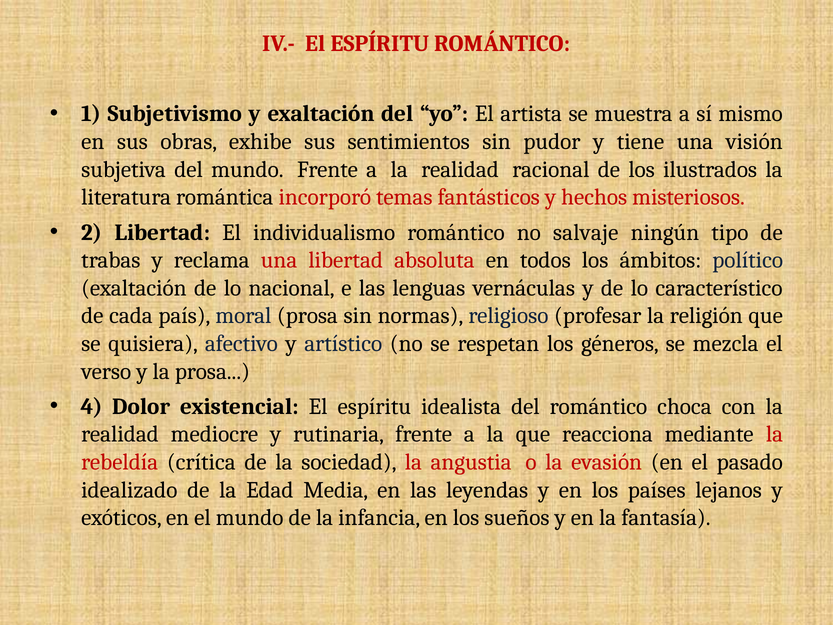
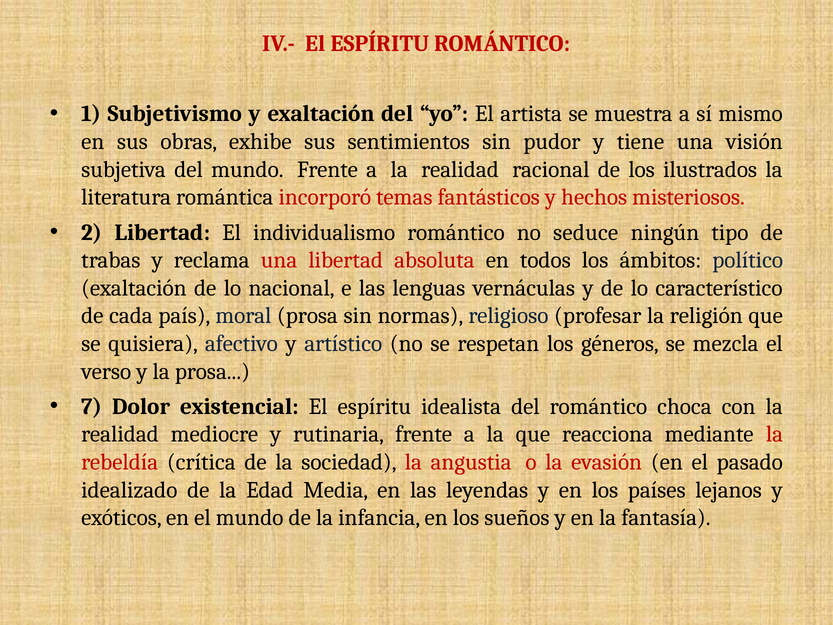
salvaje: salvaje -> seduce (586, 232)
4: 4 -> 7 (92, 406)
